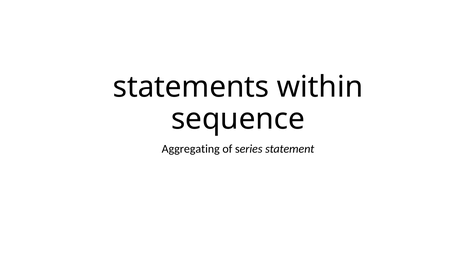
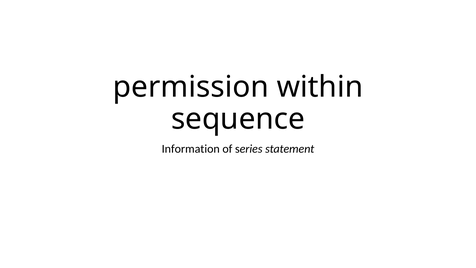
statements: statements -> permission (191, 87)
Aggregating: Aggregating -> Information (191, 149)
